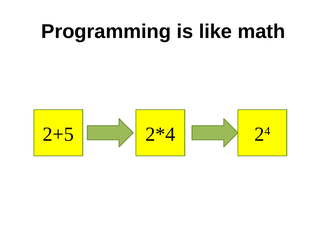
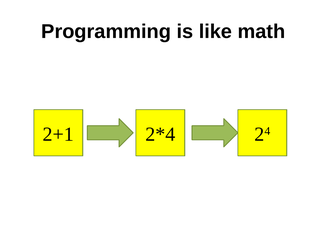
2+5: 2+5 -> 2+1 (58, 134)
